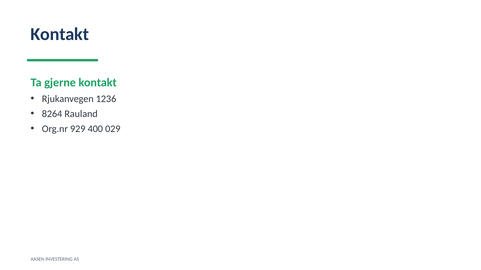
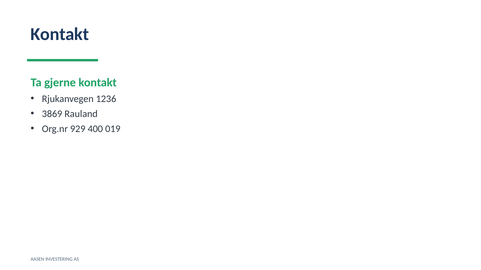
8264: 8264 -> 3869 (52, 114)
029: 029 -> 019 (113, 129)
